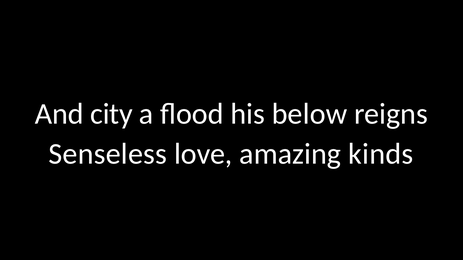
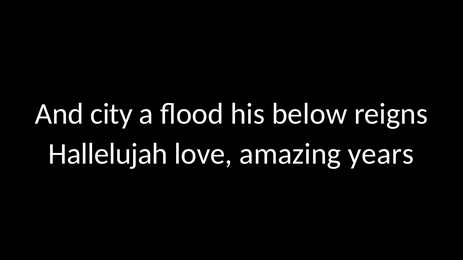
Senseless: Senseless -> Hallelujah (108, 154)
kinds: kinds -> years (381, 154)
